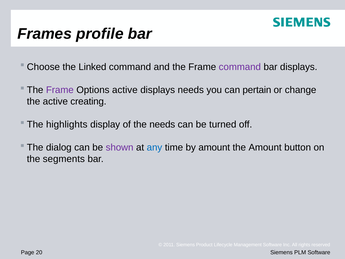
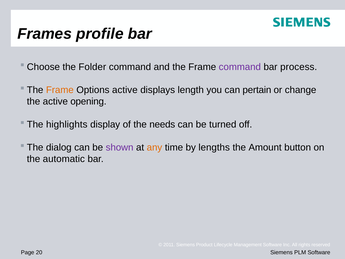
Linked: Linked -> Folder (92, 67)
bar displays: displays -> process (299, 67)
Frame colour: purple -> orange (60, 90)
displays needs: needs -> length (191, 90)
creating: creating -> opening (88, 101)
any colour: blue -> orange (154, 147)
by amount: amount -> lengths (214, 147)
segments: segments -> automatic (64, 159)
